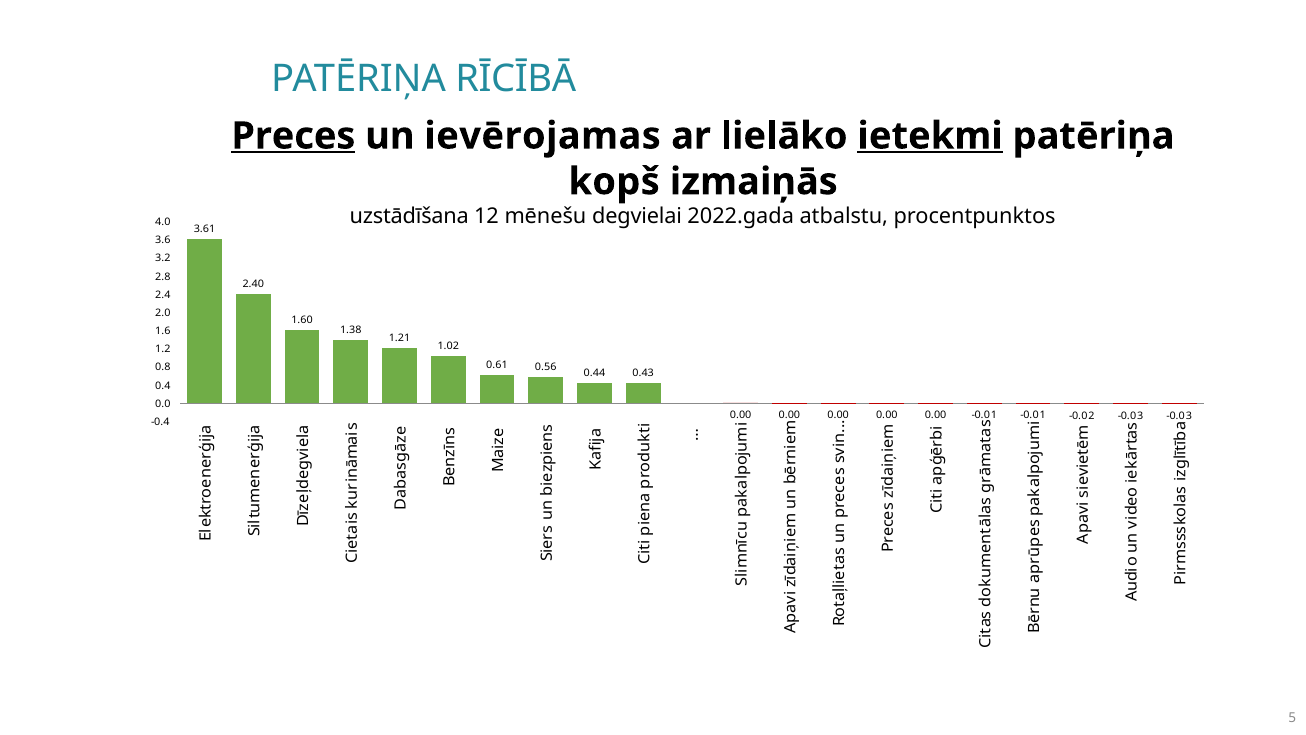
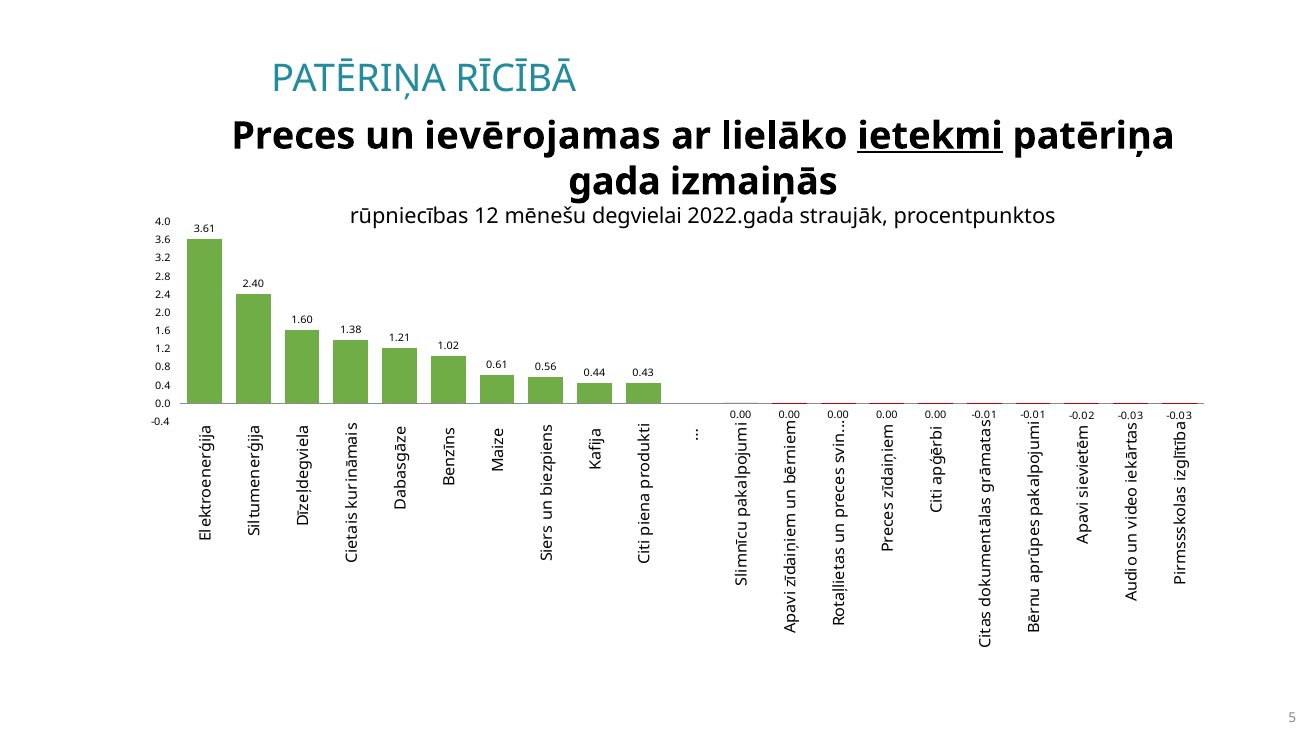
Preces underline: present -> none (293, 136)
kopš: kopš -> gada (614, 182)
uzstādīšana: uzstādīšana -> rūpniecības (409, 216)
atbalstu: atbalstu -> straujāk (844, 216)
